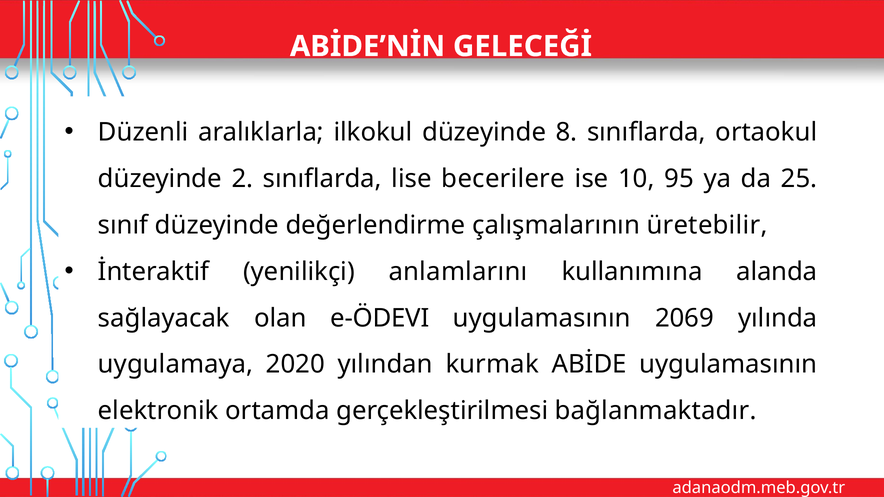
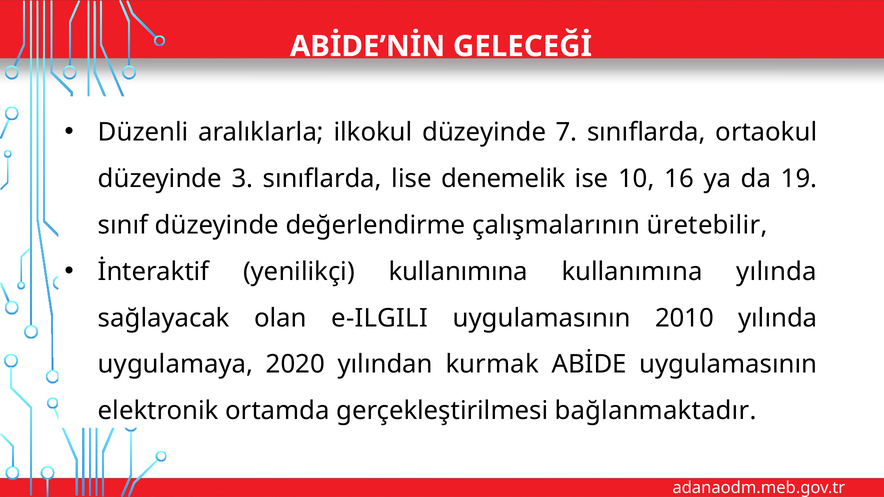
8: 8 -> 7 (567, 132)
2: 2 -> 3 (242, 179)
becerilere: becerilere -> denemelik (503, 179)
95: 95 -> 16 (679, 179)
25: 25 -> 19 (799, 179)
yenilikçi anlamlarını: anlamlarını -> kullanımına (458, 272)
kullanımına alanda: alanda -> yılında (777, 272)
e-ÖDEVI: e-ÖDEVI -> e-ILGILI (380, 318)
2069: 2069 -> 2010 (685, 318)
